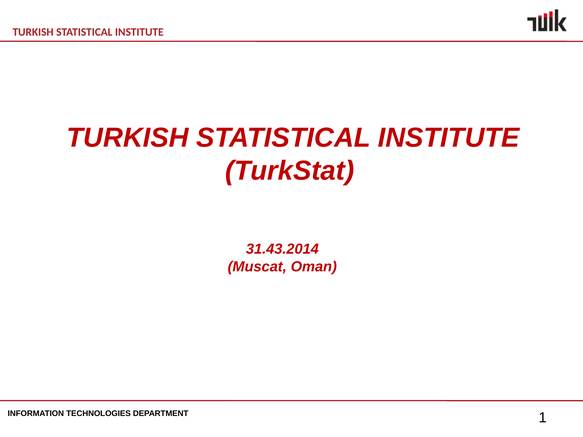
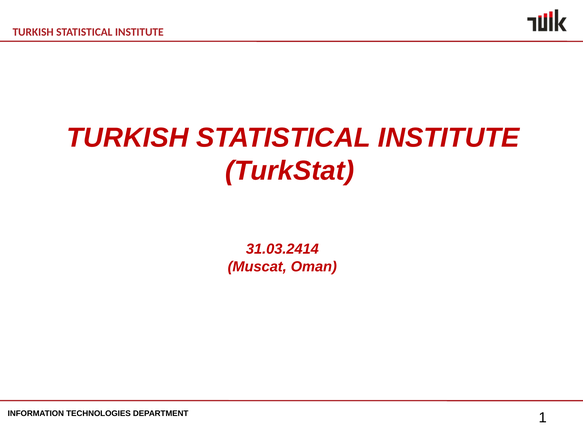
31.43.2014: 31.43.2014 -> 31.03.2414 (282, 249)
